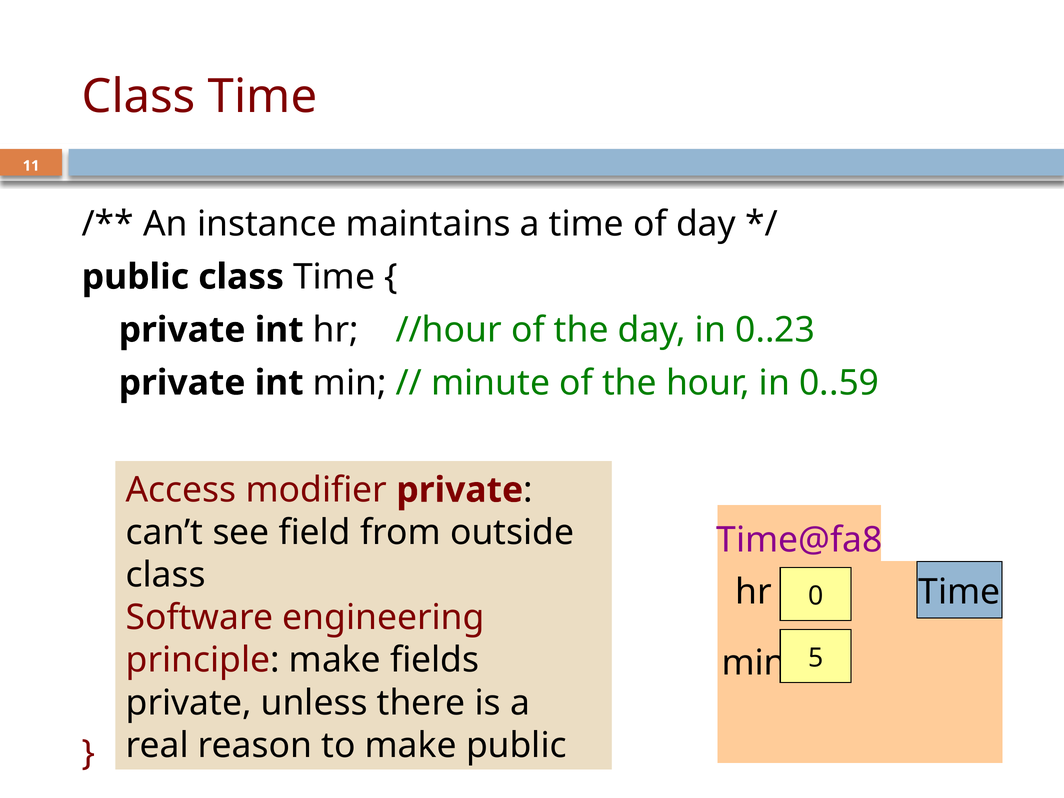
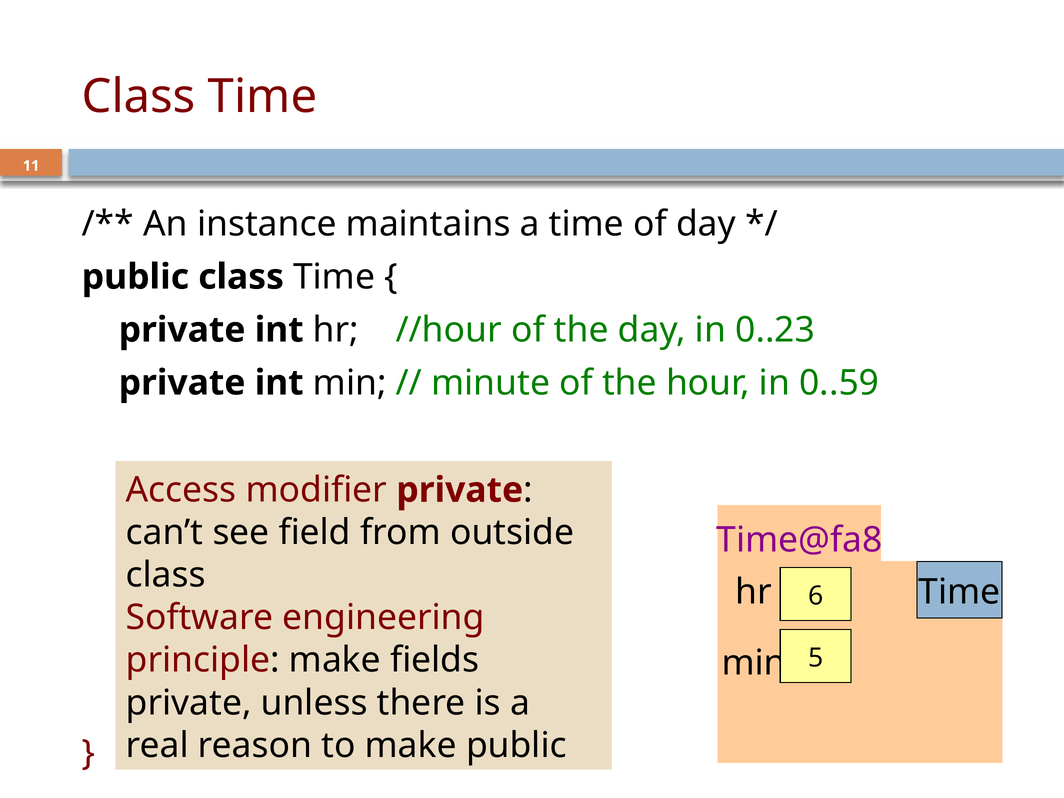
0: 0 -> 6 (816, 596)
